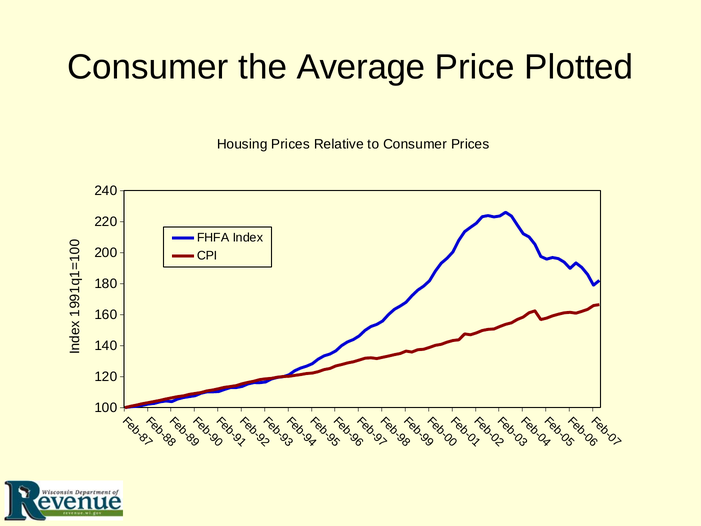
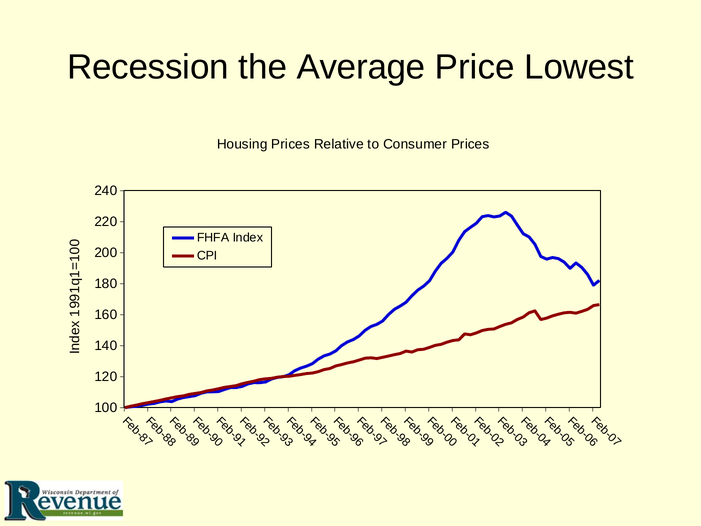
Consumer: Consumer -> Recession (148, 67)
Plotted: Plotted -> Lowest (579, 67)
